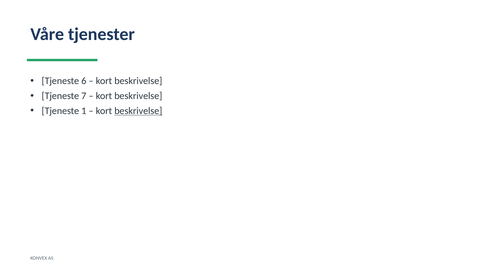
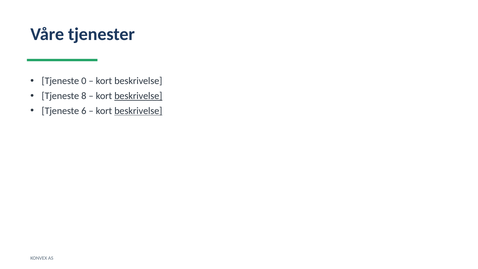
6: 6 -> 0 (84, 81)
7: 7 -> 8 (84, 96)
beskrivelse underline: none -> present (138, 96)
1: 1 -> 6 (84, 111)
